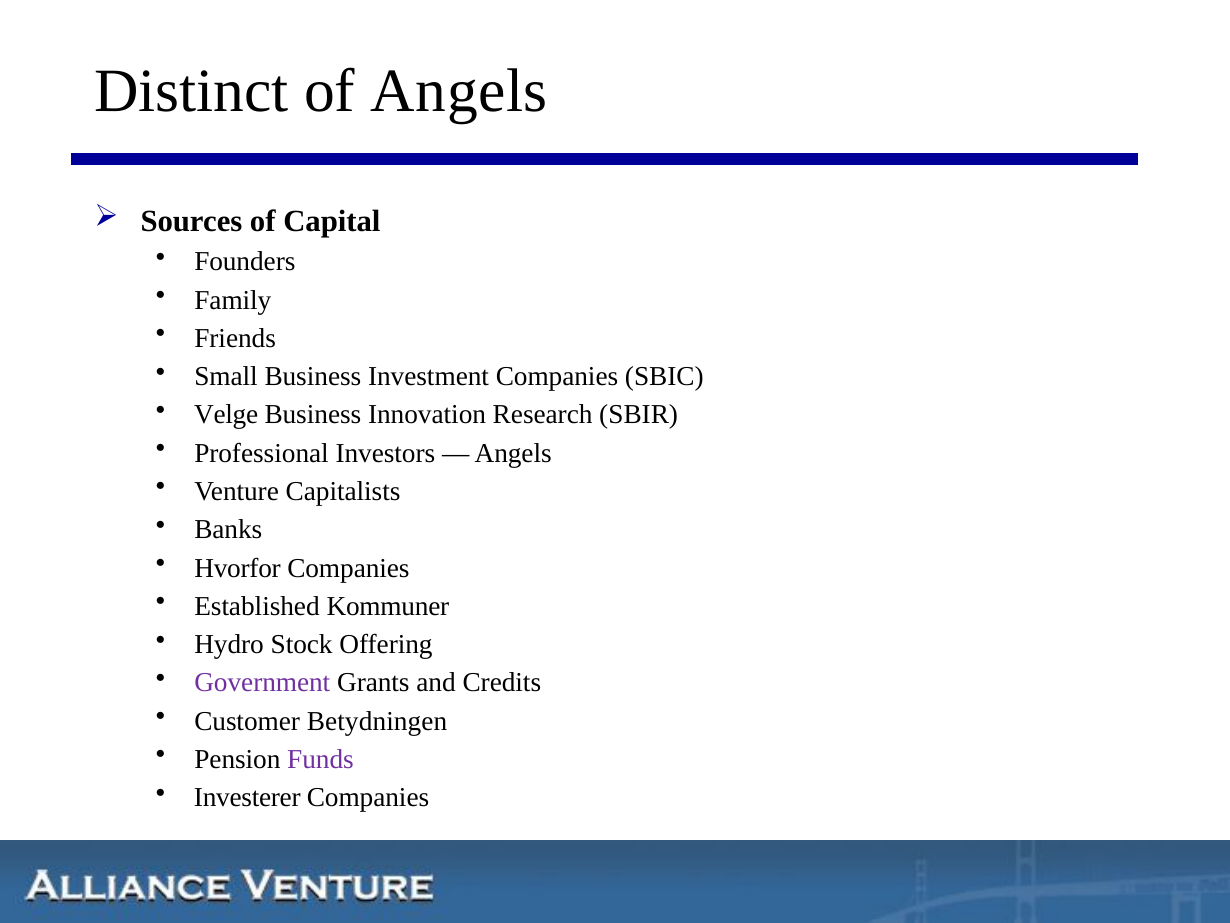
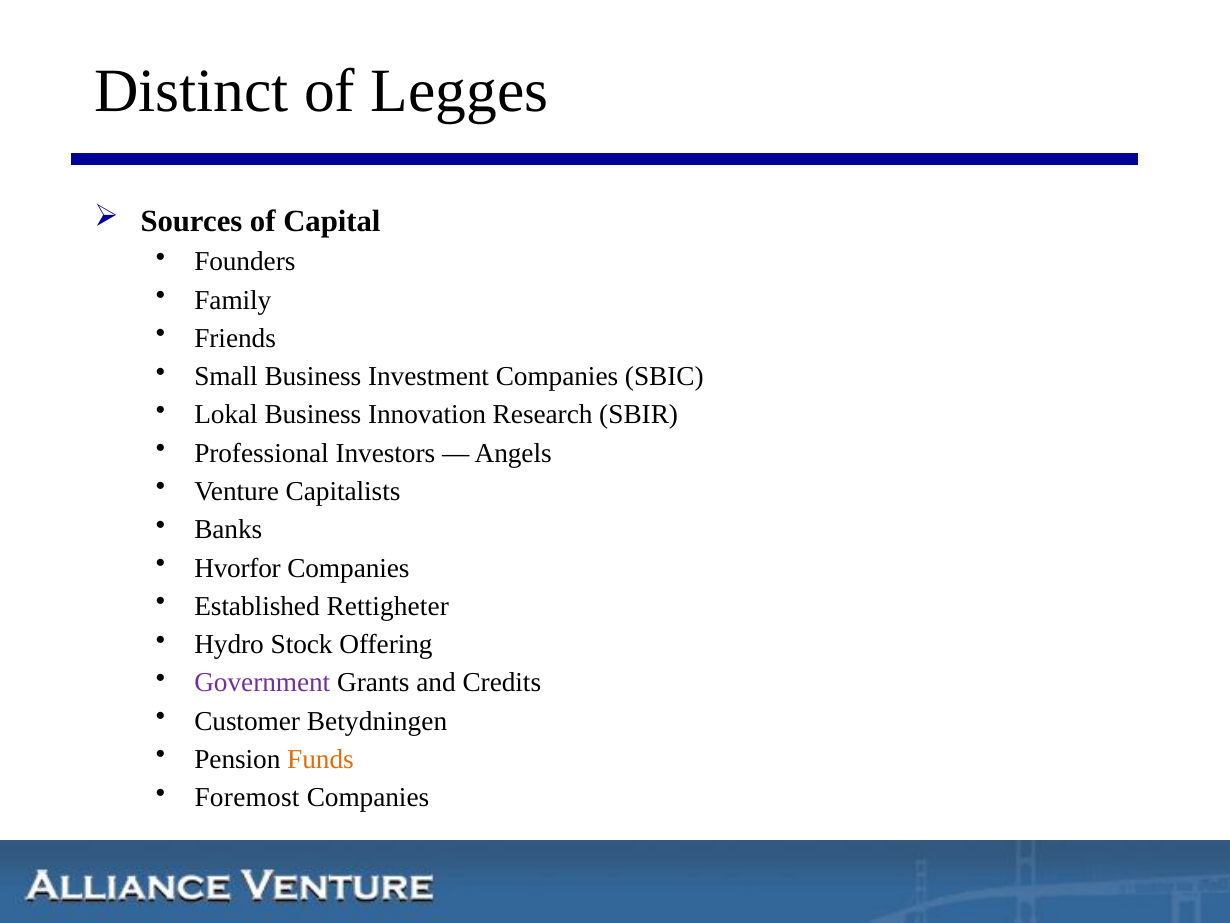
of Angels: Angels -> Legges (460, 91)
Velge: Velge -> Lokal (226, 415)
Kommuner: Kommuner -> Rettigheter (388, 606)
Funds colour: purple -> orange (321, 759)
Investerer: Investerer -> Foremost (247, 797)
